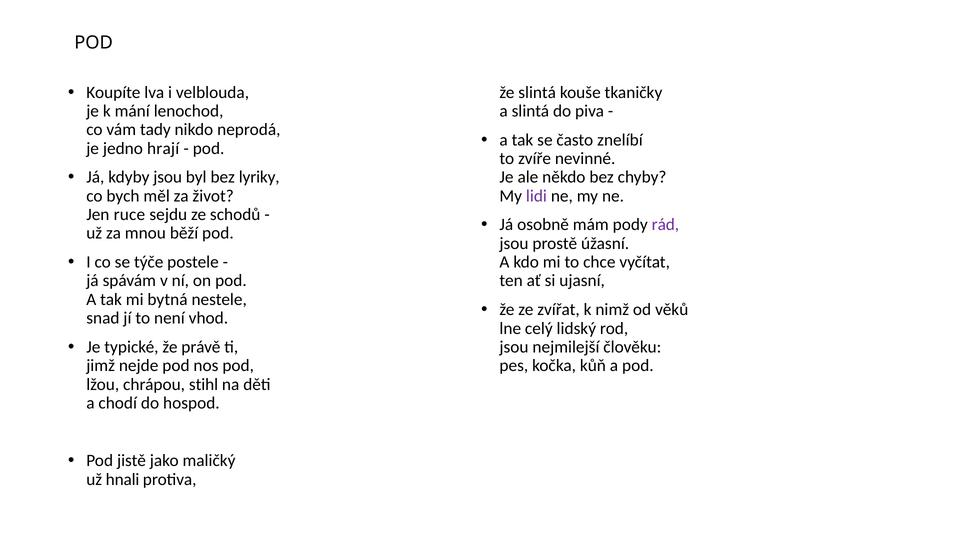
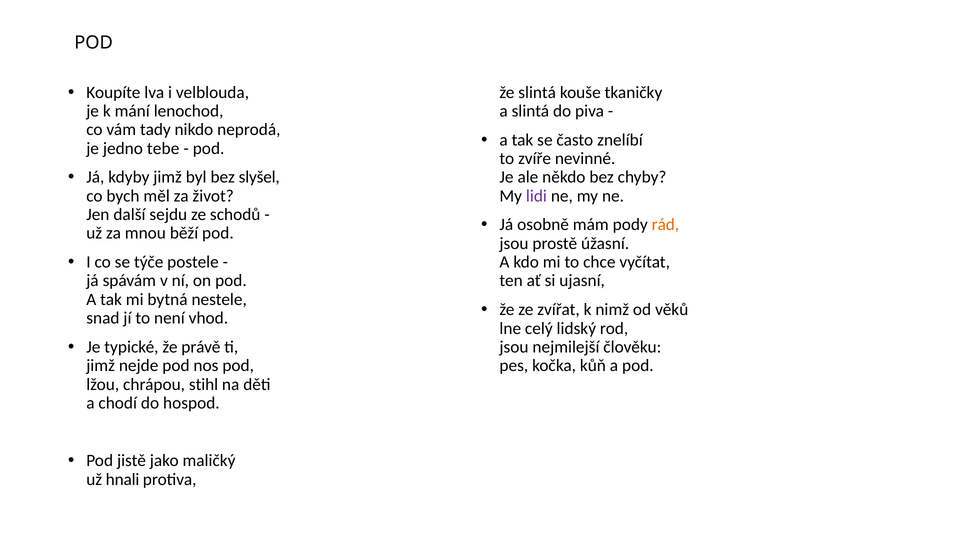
hrají: hrají -> tebe (163, 148)
kdyby jsou: jsou -> jimž (168, 177)
lyriky: lyriky -> slyšel (259, 177)
ruce: ruce -> další (129, 214)
rád colour: purple -> orange (665, 225)
